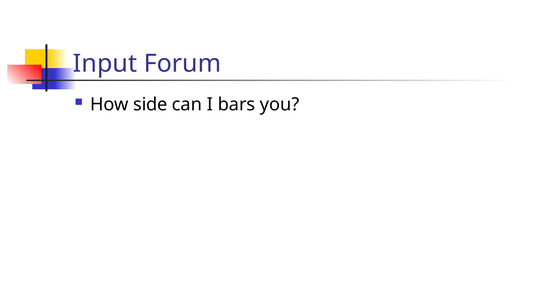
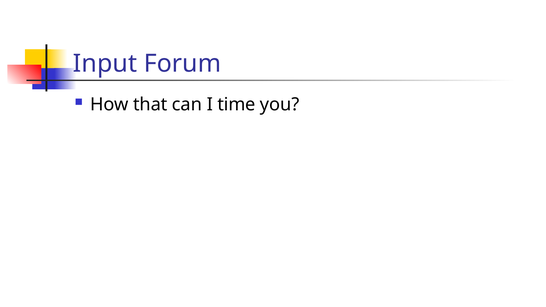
side: side -> that (150, 105)
bars: bars -> time (237, 105)
